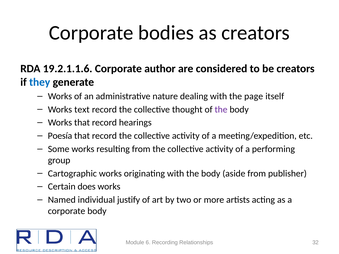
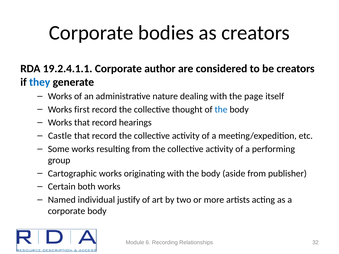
19.2.1.1.6: 19.2.1.1.6 -> 19.2.4.1.1 (68, 69)
text: text -> first (82, 110)
the colour: purple -> blue (221, 110)
Poesía: Poesía -> Castle (60, 136)
does: does -> both (87, 187)
